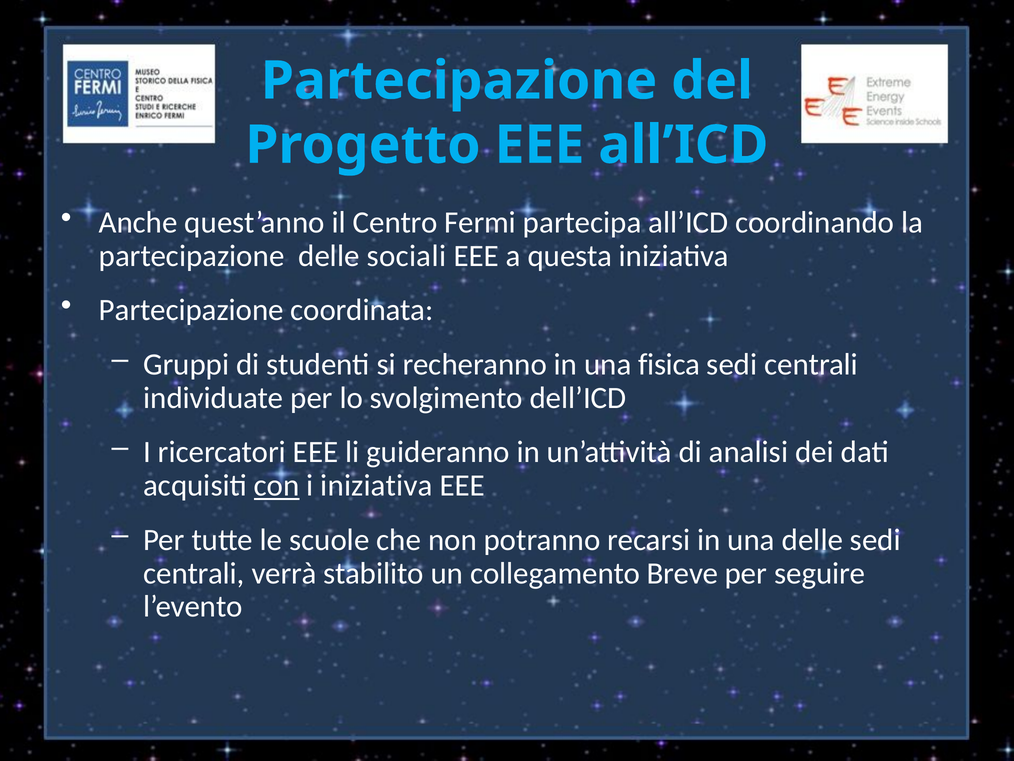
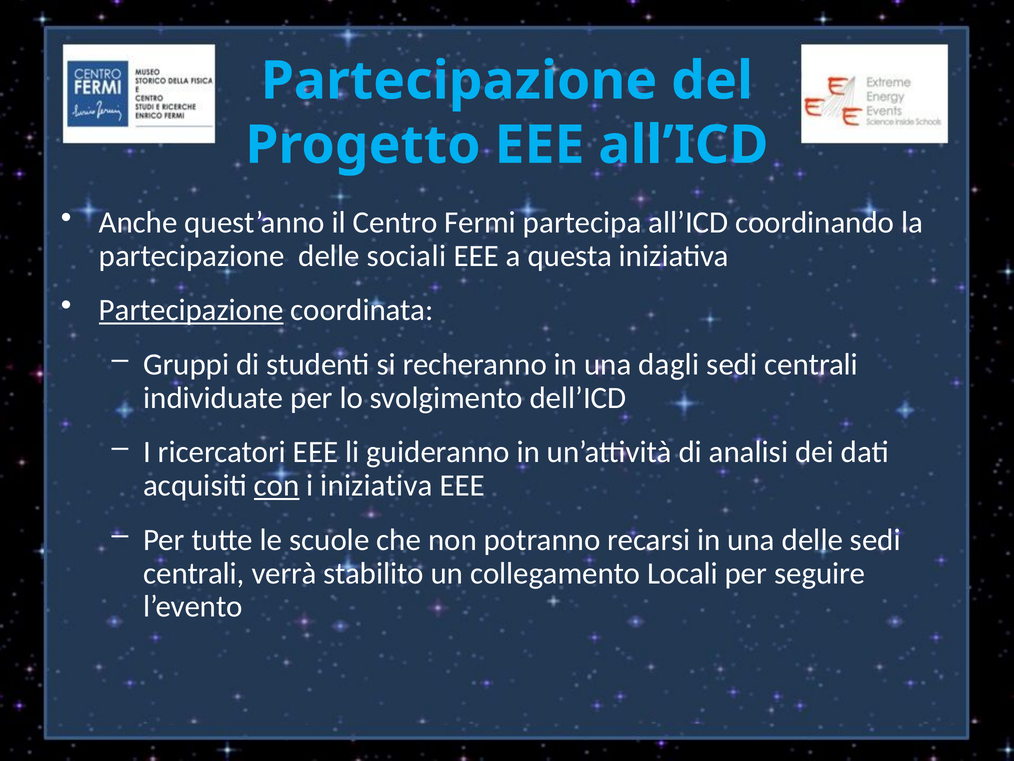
Partecipazione underline: none -> present (191, 310)
fisica: fisica -> dagli (669, 364)
Breve: Breve -> Locali (682, 573)
